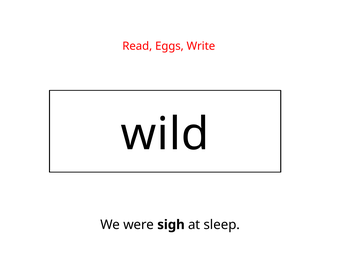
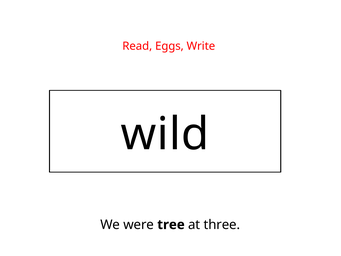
sigh: sigh -> tree (171, 224)
sleep: sleep -> three (222, 224)
